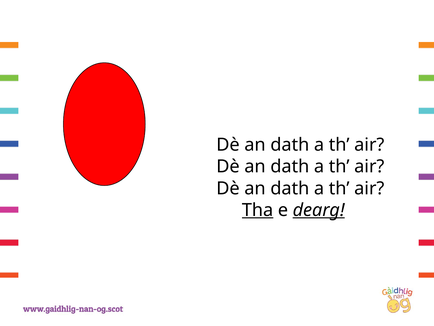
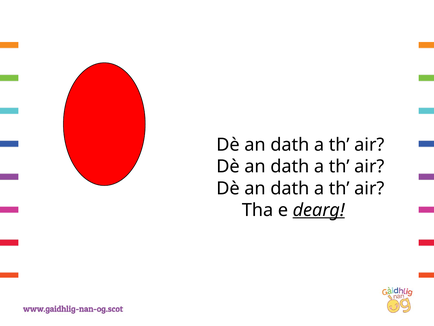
Tha underline: present -> none (258, 210)
